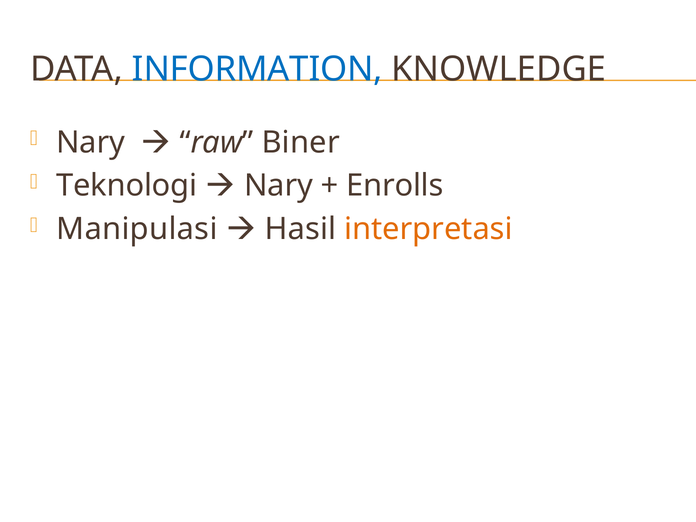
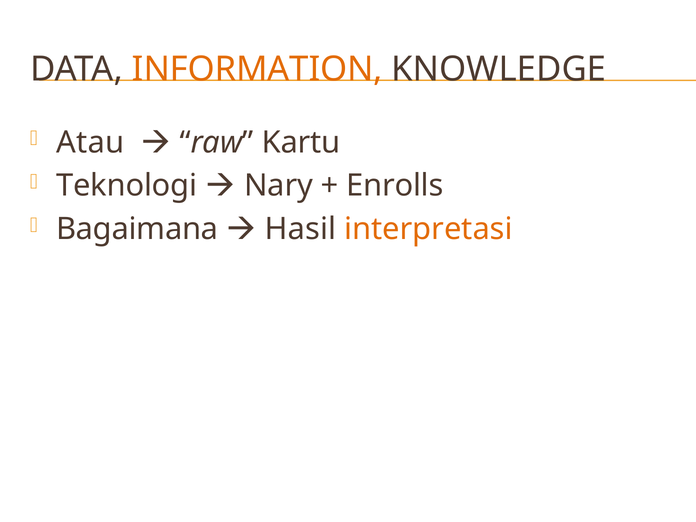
INFORMATION colour: blue -> orange (257, 69)
Nary: Nary -> Atau (90, 142)
Biner: Biner -> Kartu (301, 142)
Manipulasi: Manipulasi -> Bagaimana (137, 229)
